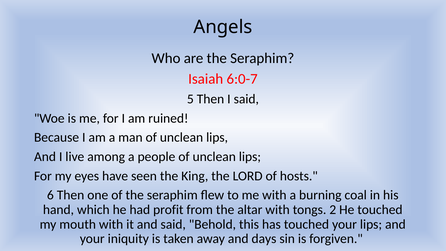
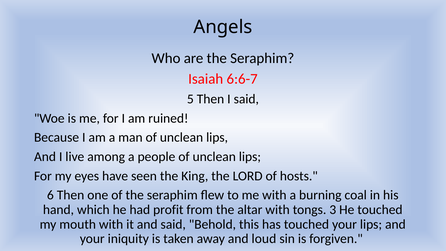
6:0-7: 6:0-7 -> 6:6-7 (242, 79)
2: 2 -> 3 (333, 210)
days: days -> loud (264, 239)
